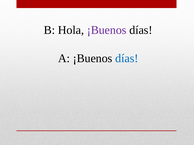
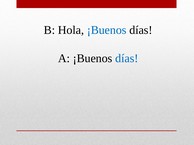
¡Buenos colour: purple -> blue (107, 30)
